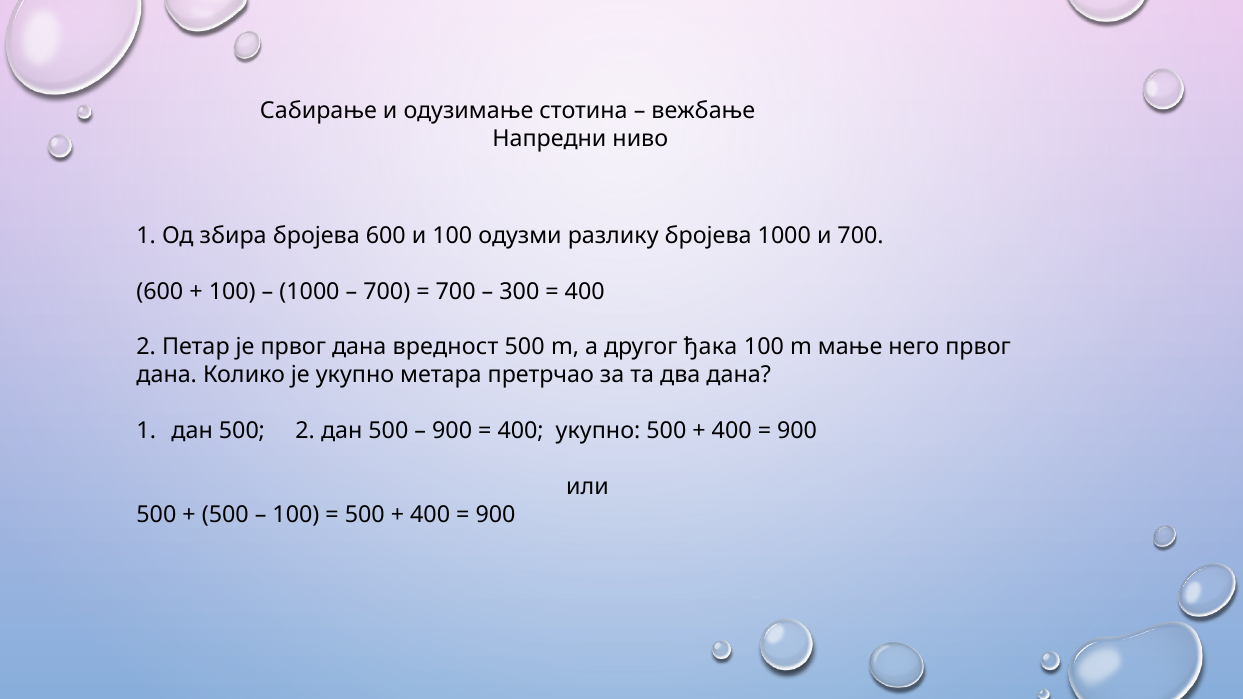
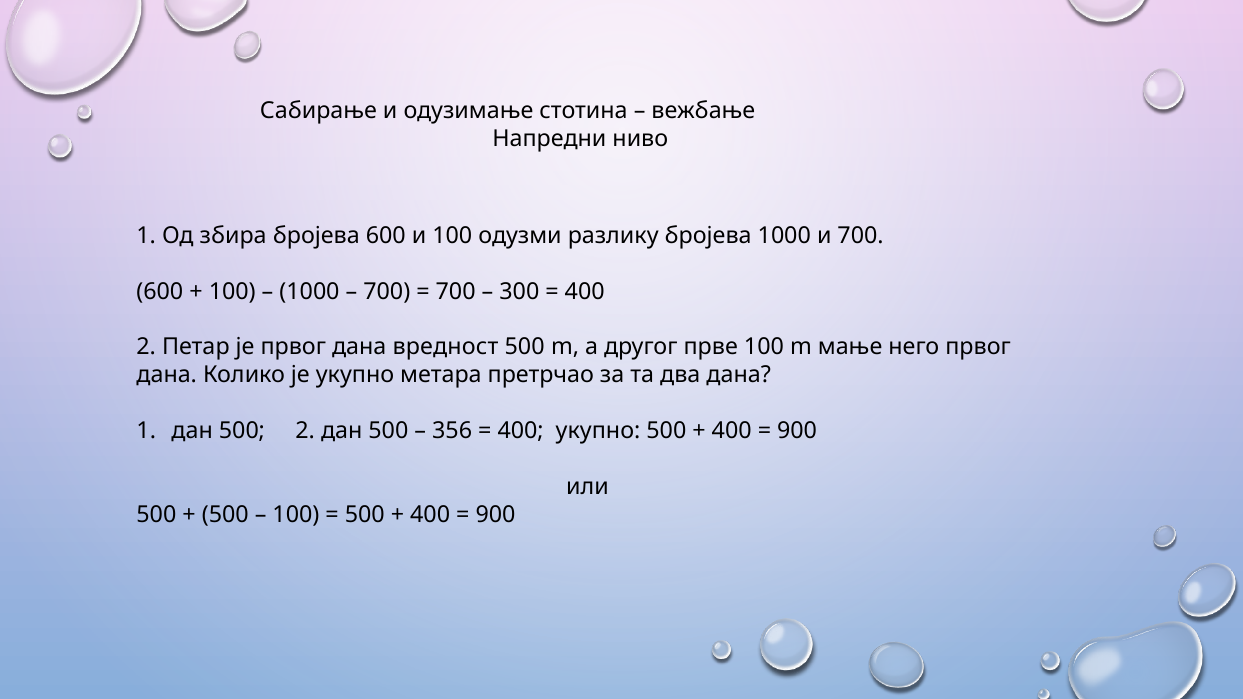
ђака: ђака -> прве (711, 347)
900: 900 -> 356 (452, 431)
